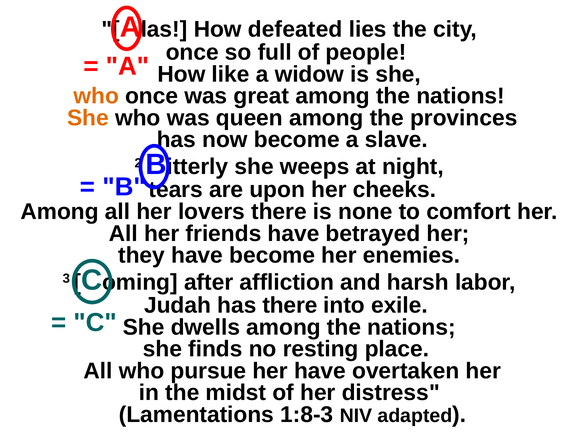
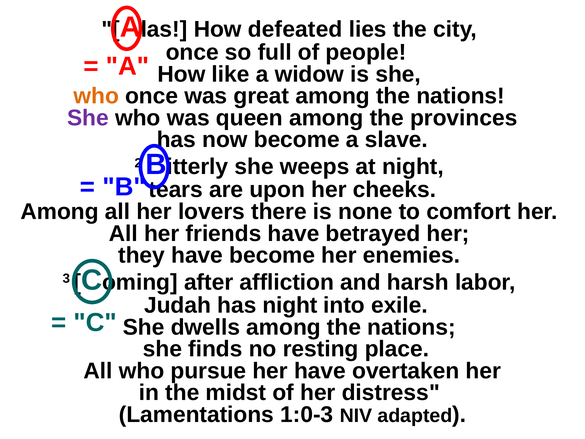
She colour: orange -> purple (88, 118)
has there: there -> night (290, 305)
1:8-3: 1:8-3 -> 1:0-3 (307, 414)
